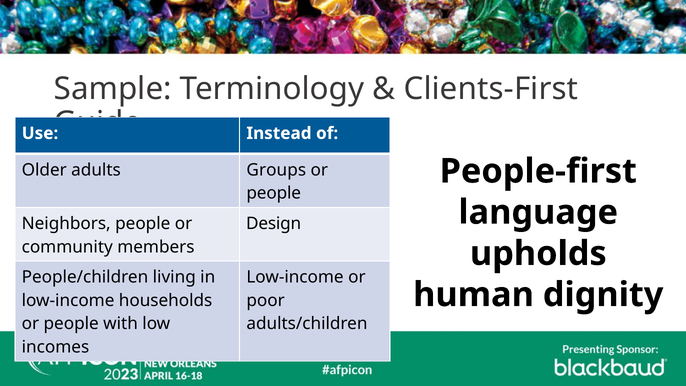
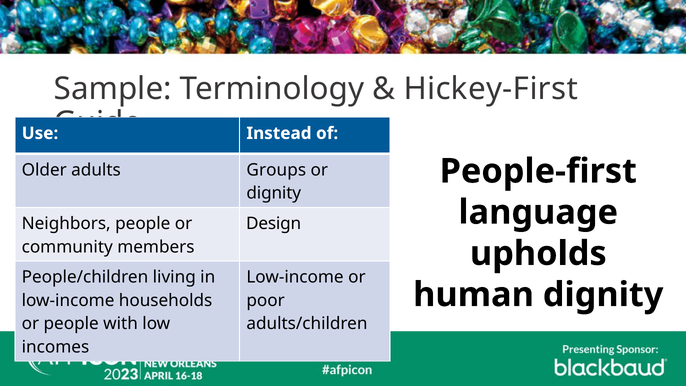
Clients-First: Clients-First -> Hickey-First (491, 89)
people: people -> dignity (274, 193)
